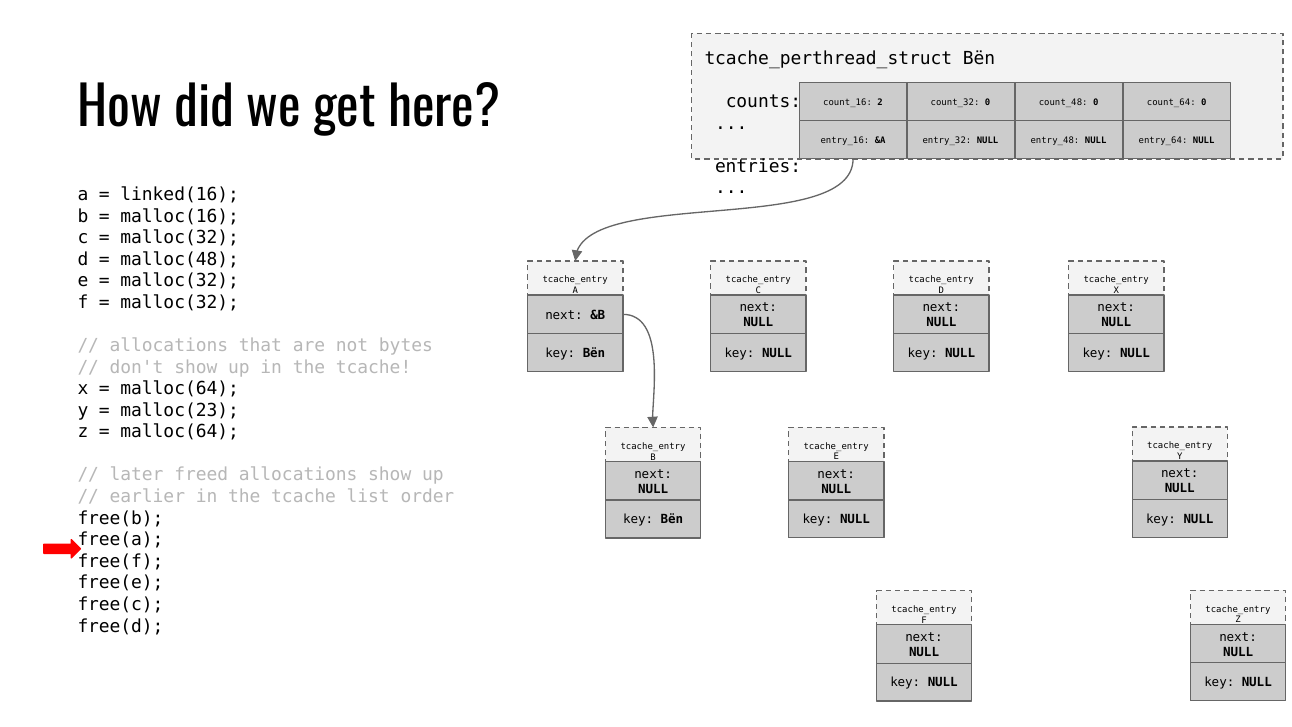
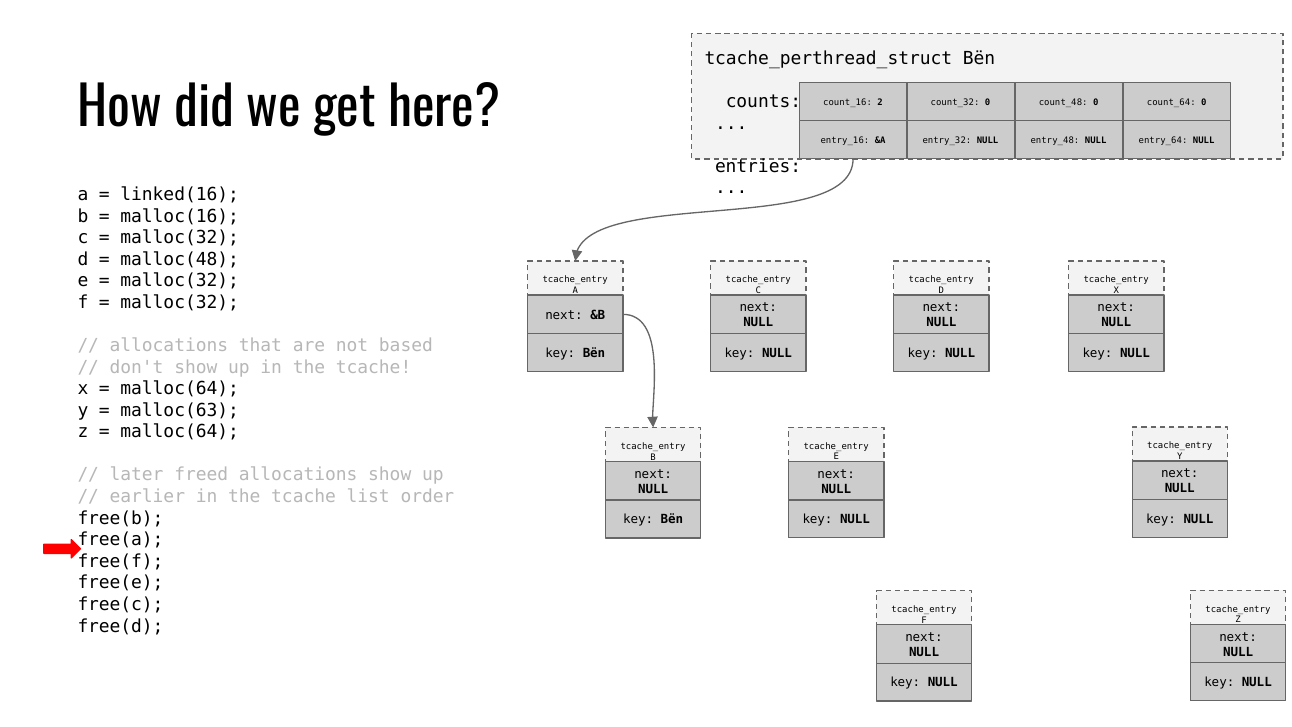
bytes: bytes -> based (406, 346)
malloc(23: malloc(23 -> malloc(63 (180, 410)
